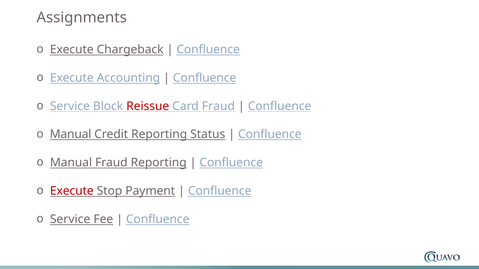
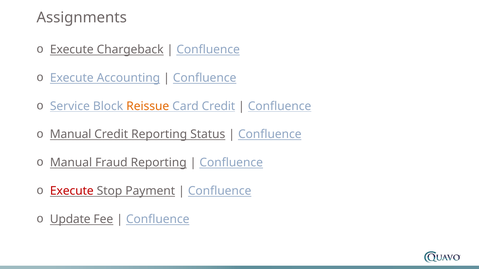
Reissue colour: red -> orange (148, 106)
Card Fraud: Fraud -> Credit (218, 106)
Service: Service -> Update (70, 220)
